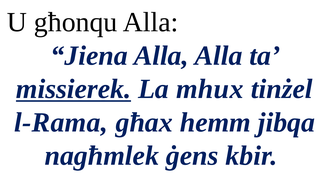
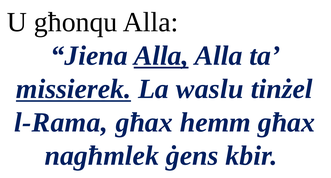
Alla underline: none -> present (161, 56)
mhux: mhux -> waslu (210, 89)
hemm jibqa: jibqa -> għax (286, 123)
